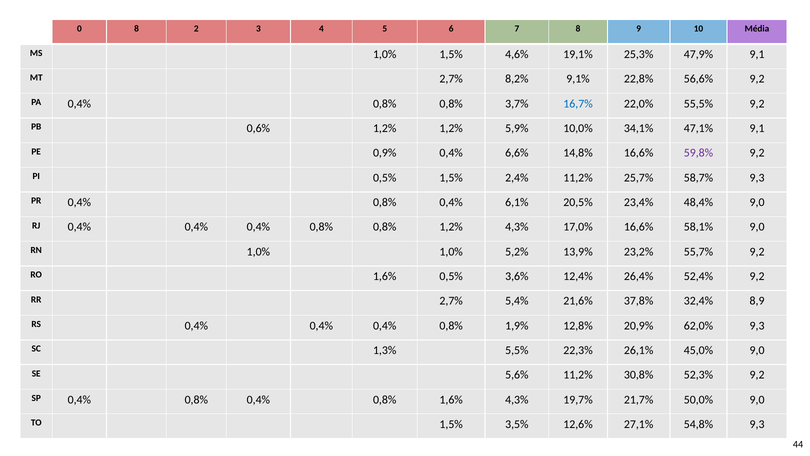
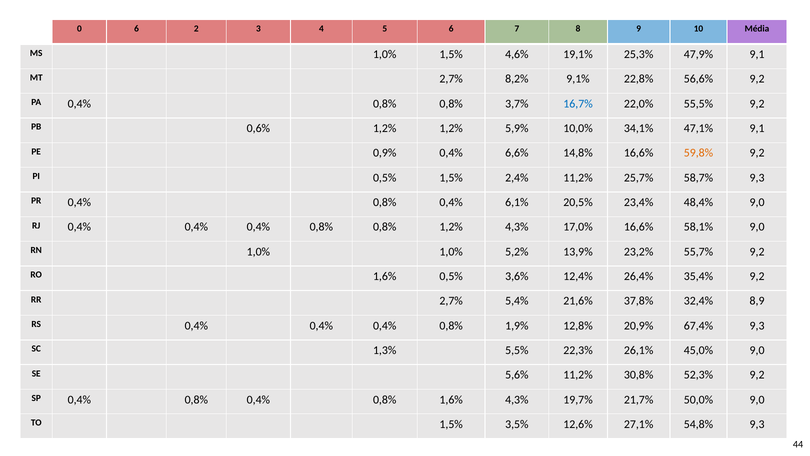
0 8: 8 -> 6 (136, 28)
59,8% colour: purple -> orange (698, 153)
52,4%: 52,4% -> 35,4% (698, 276)
62,0%: 62,0% -> 67,4% (698, 325)
